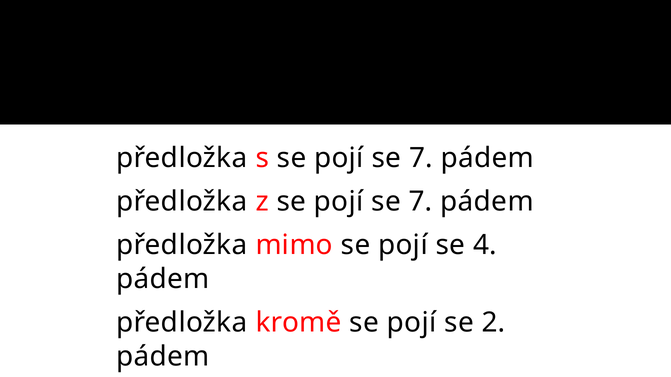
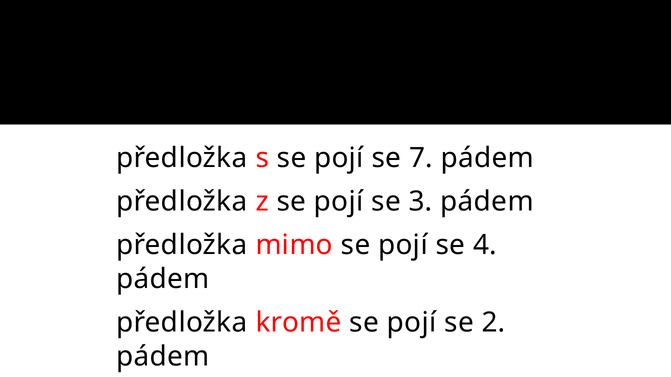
7: 7 -> 3 (421, 202)
